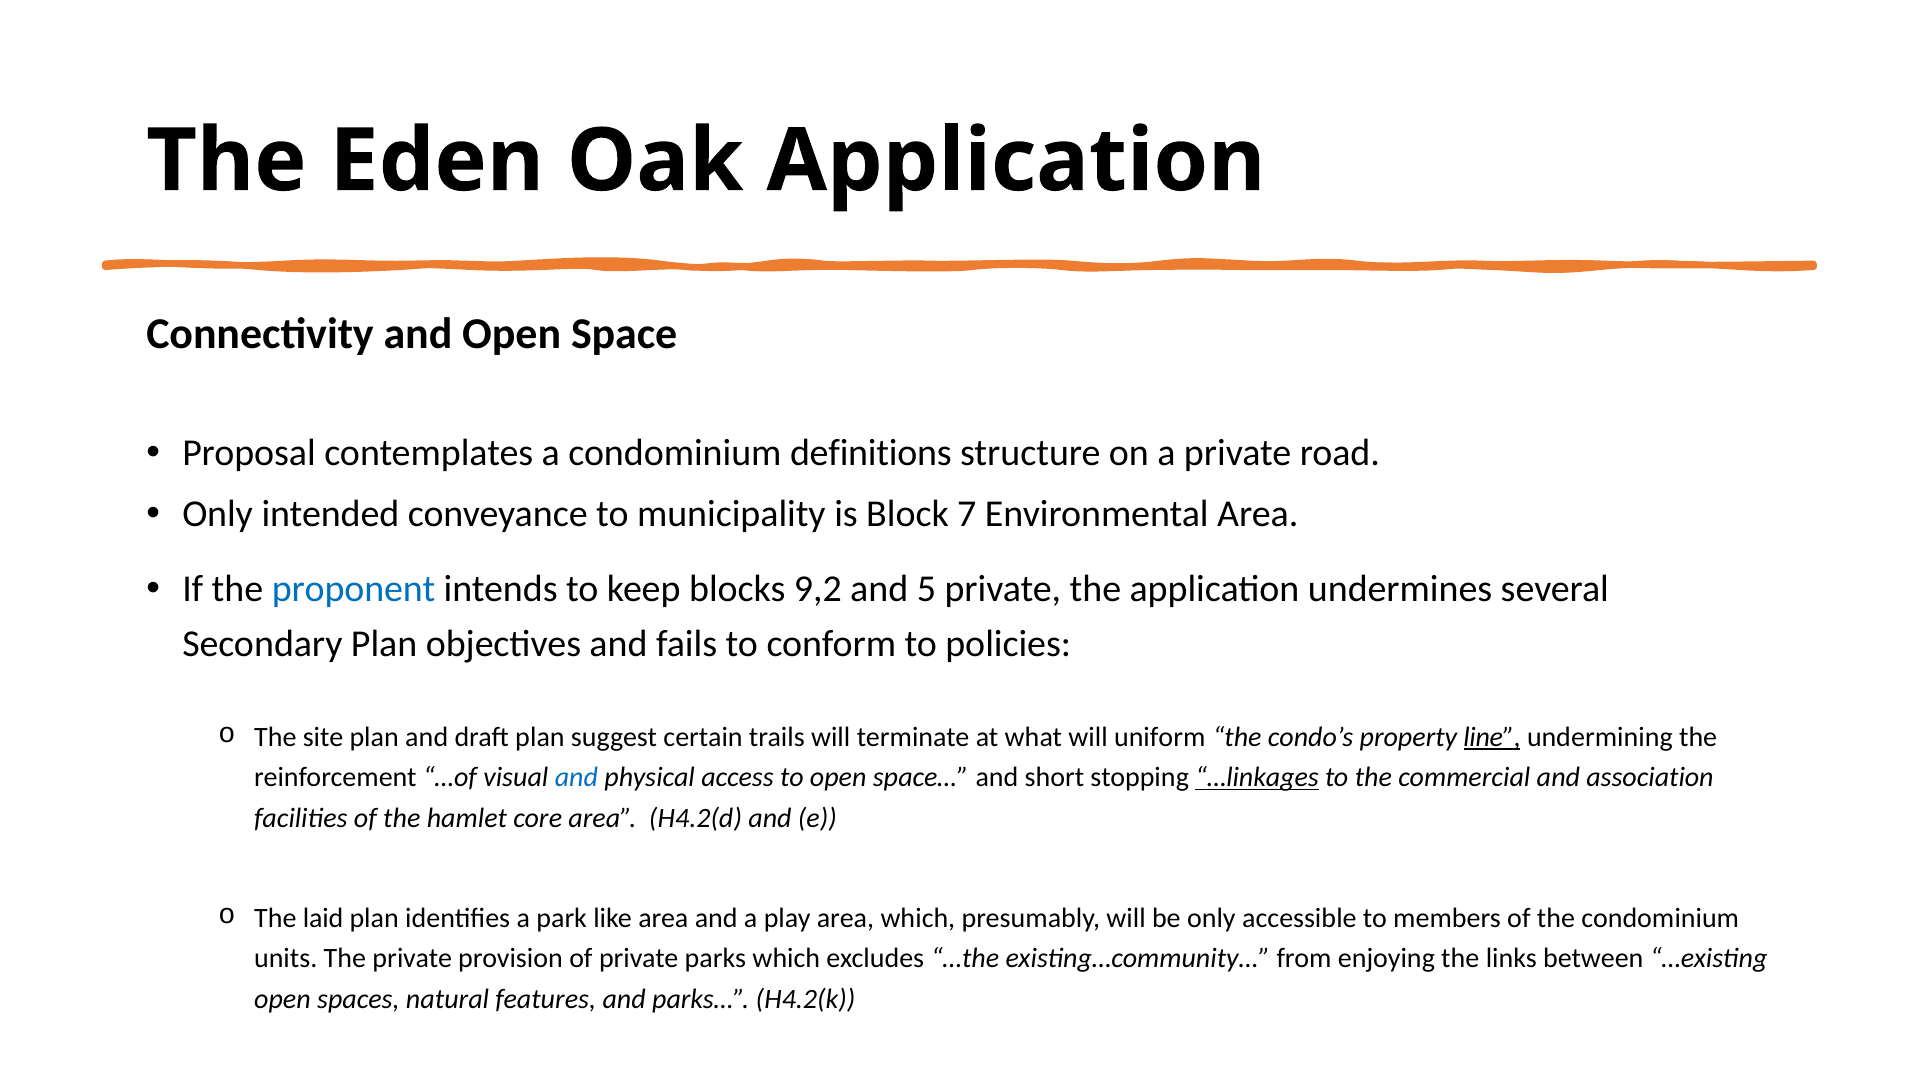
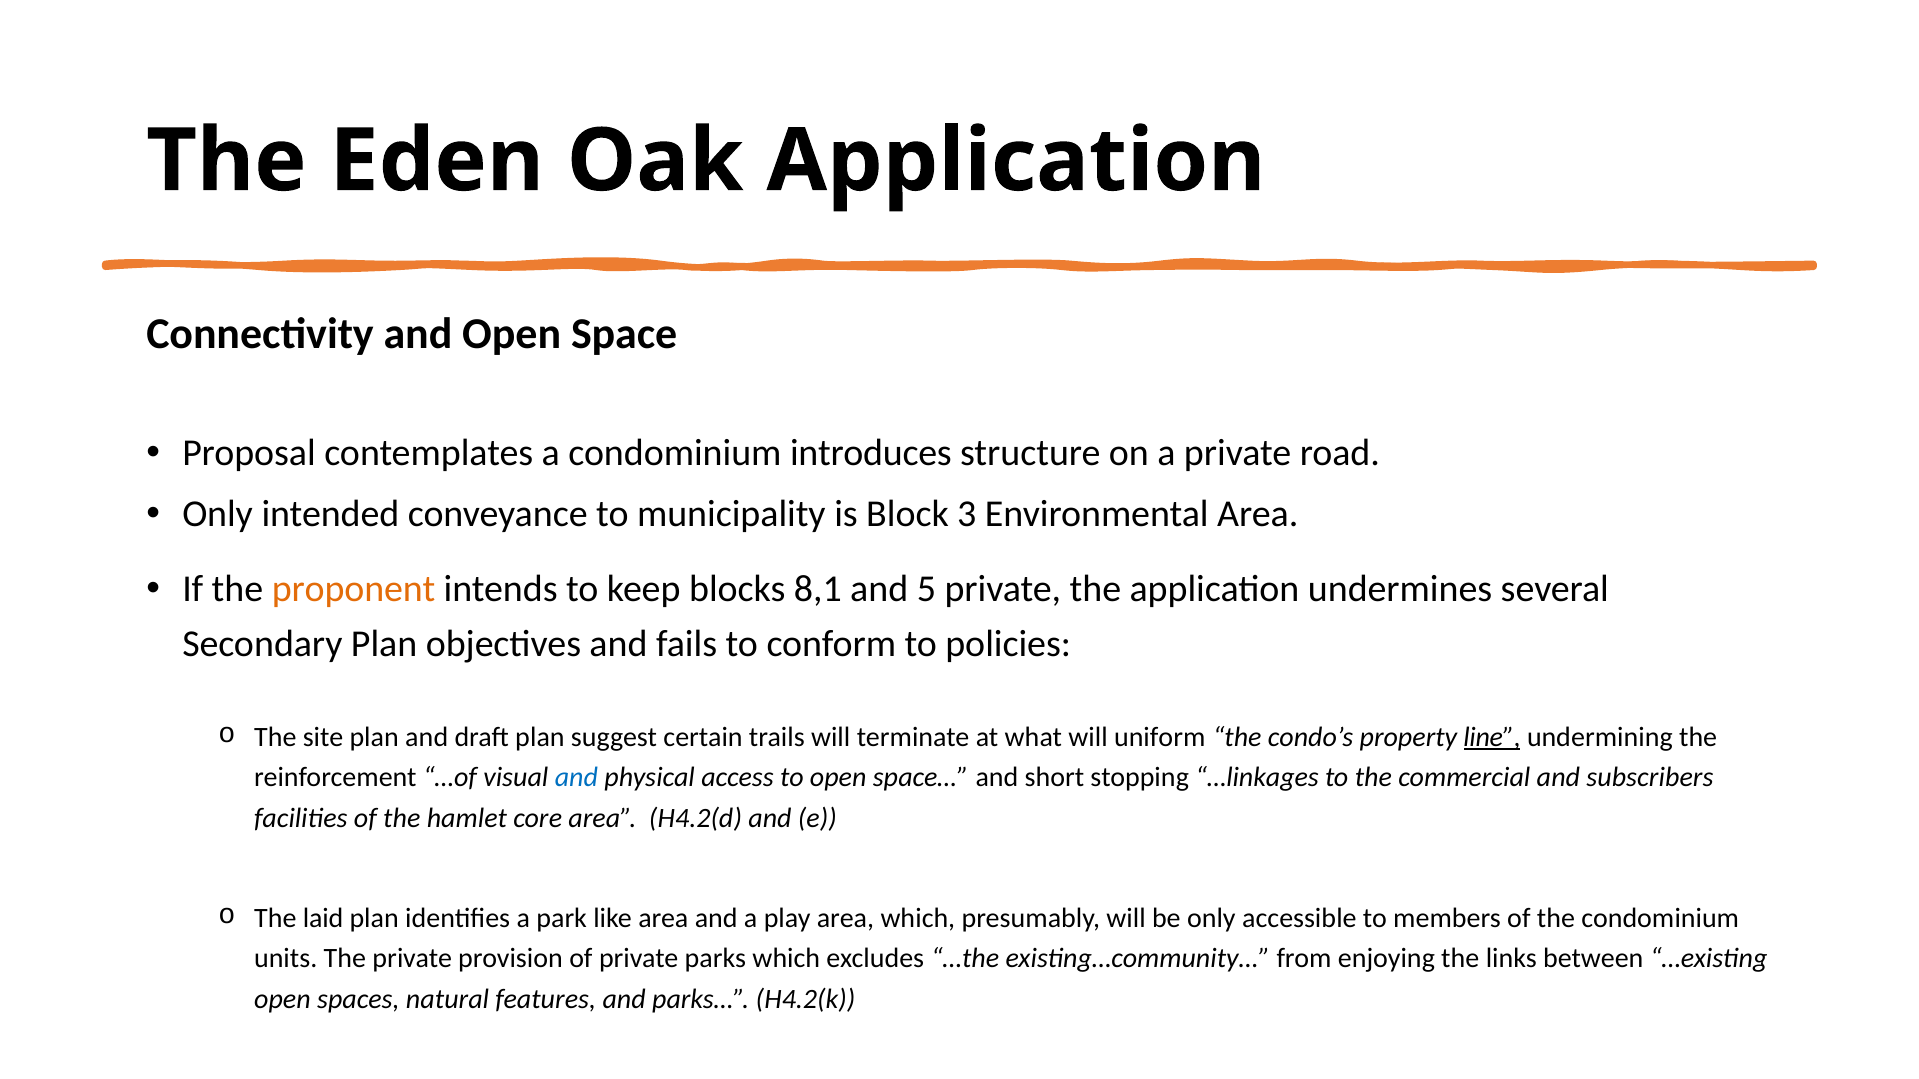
definitions: definitions -> introduces (871, 453)
7: 7 -> 3 (967, 514)
proponent colour: blue -> orange (354, 589)
9,2: 9,2 -> 8,1 (818, 589)
…linkages underline: present -> none (1257, 778)
association: association -> subscribers (1650, 778)
